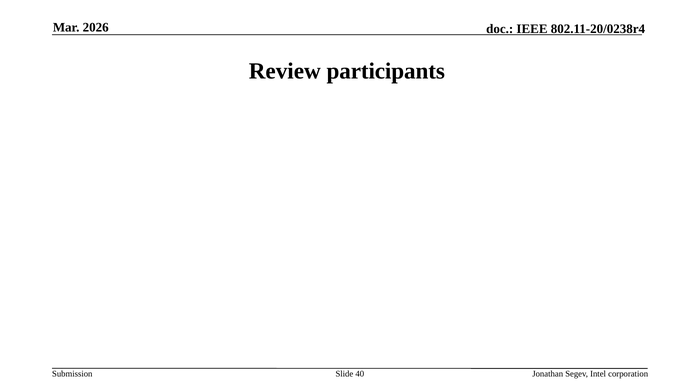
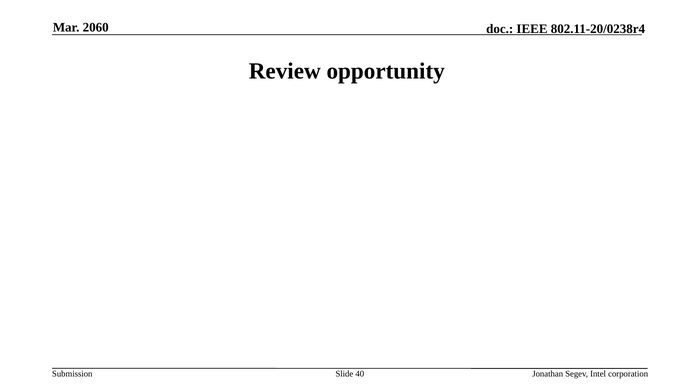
2026: 2026 -> 2060 (96, 28)
participants: participants -> opportunity (386, 71)
